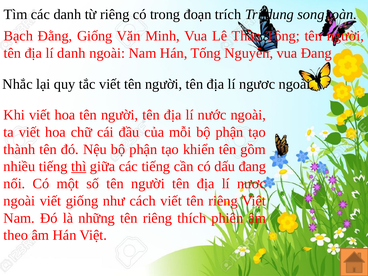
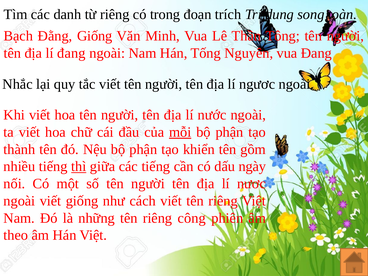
lí danh: danh -> đang (71, 53)
mỗi underline: none -> present (180, 132)
dấu đang: đang -> ngày (252, 166)
thích: thích -> công (192, 218)
